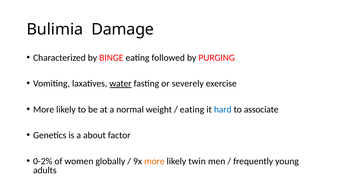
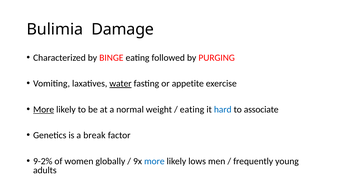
severely: severely -> appetite (188, 84)
More underline: none -> present (44, 110)
about: about -> break (94, 136)
0-2%: 0-2% -> 9-2% (43, 161)
more colour: orange -> blue (154, 161)
twin: twin -> lows (197, 161)
